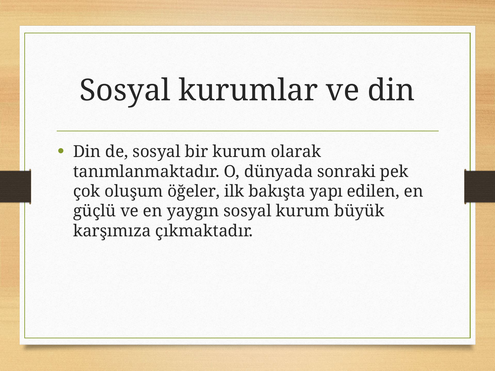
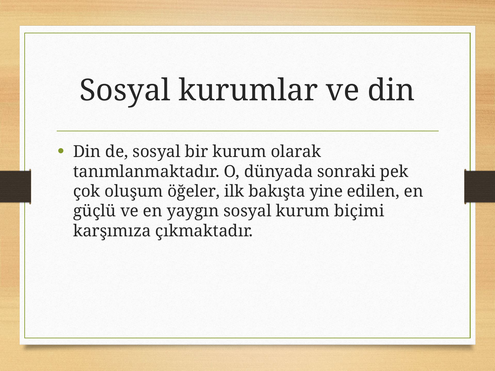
yapı: yapı -> yine (326, 192)
büyük: büyük -> biçimi (359, 211)
